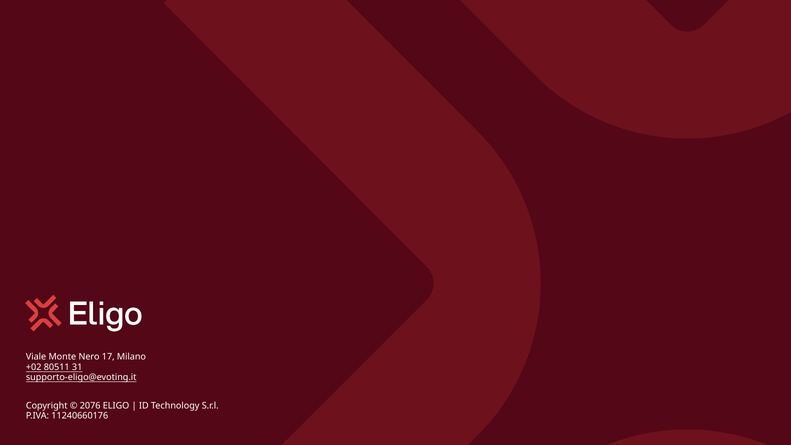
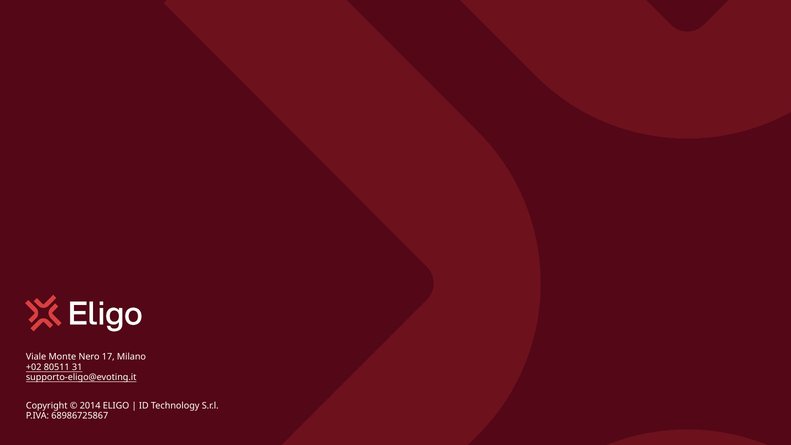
2076: 2076 -> 2014 (90, 406)
11240660176: 11240660176 -> 68986725867 (80, 416)
